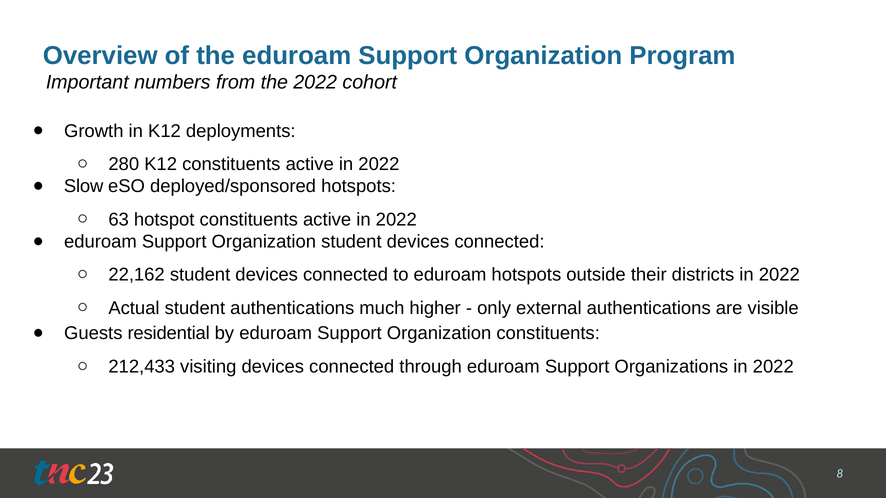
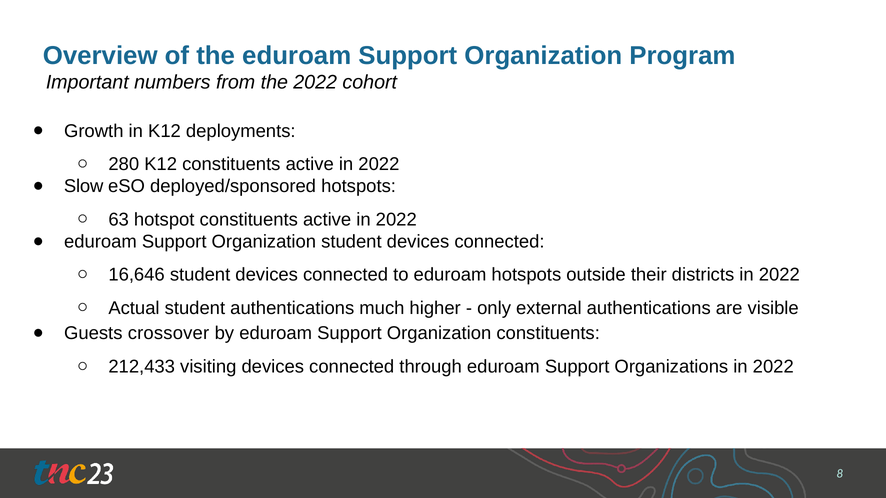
22,162: 22,162 -> 16,646 (137, 275)
residential: residential -> crossover (168, 334)
